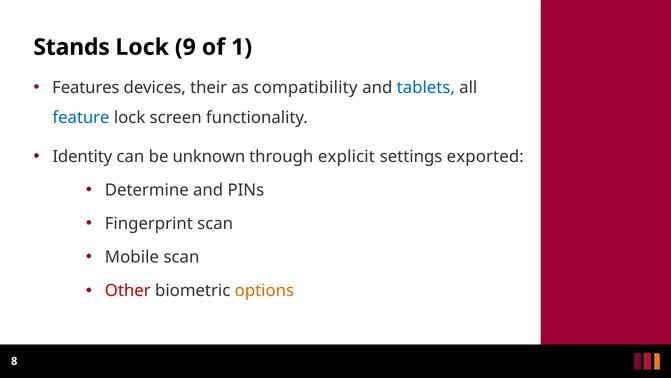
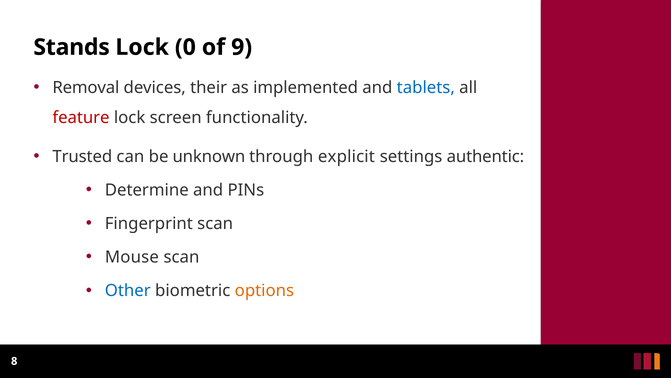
9: 9 -> 0 (185, 47)
1: 1 -> 9 (242, 47)
Features: Features -> Removal (86, 88)
compatibility: compatibility -> implemented (306, 88)
feature colour: blue -> red (81, 118)
Identity: Identity -> Trusted (82, 156)
exported: exported -> authentic (485, 156)
Mobile: Mobile -> Mouse (132, 257)
Other colour: red -> blue (128, 290)
